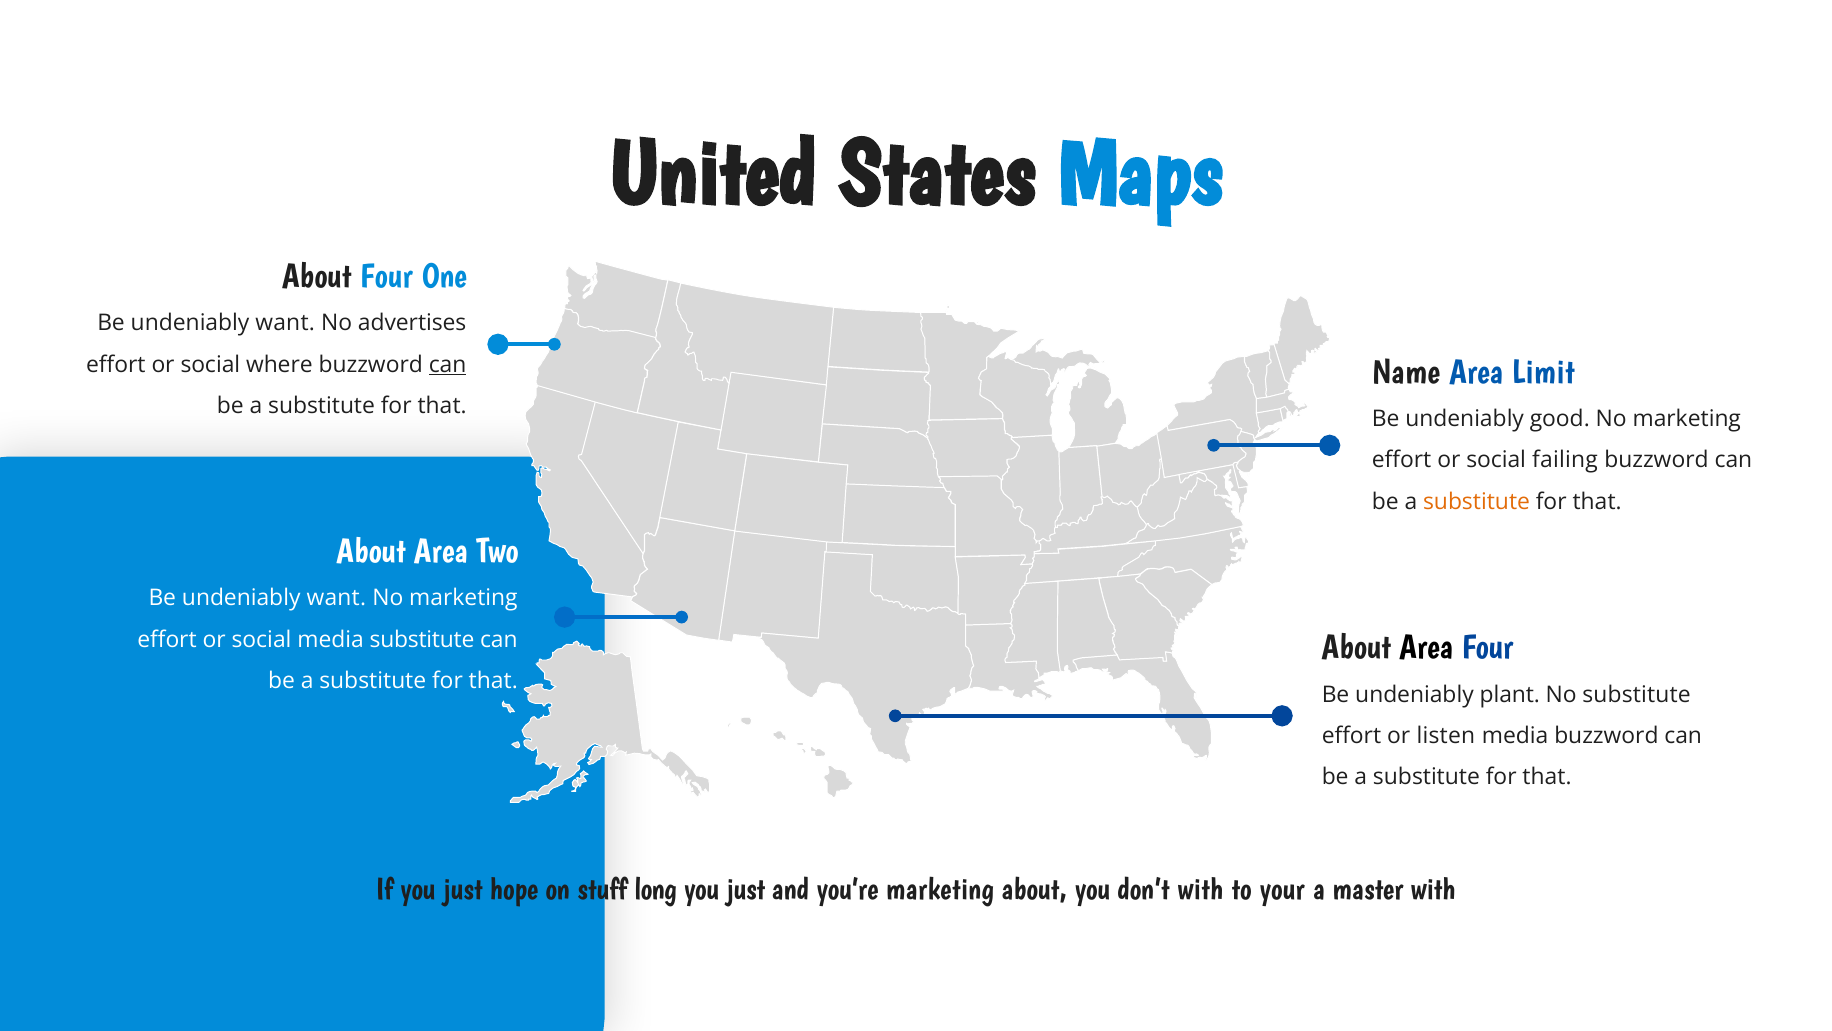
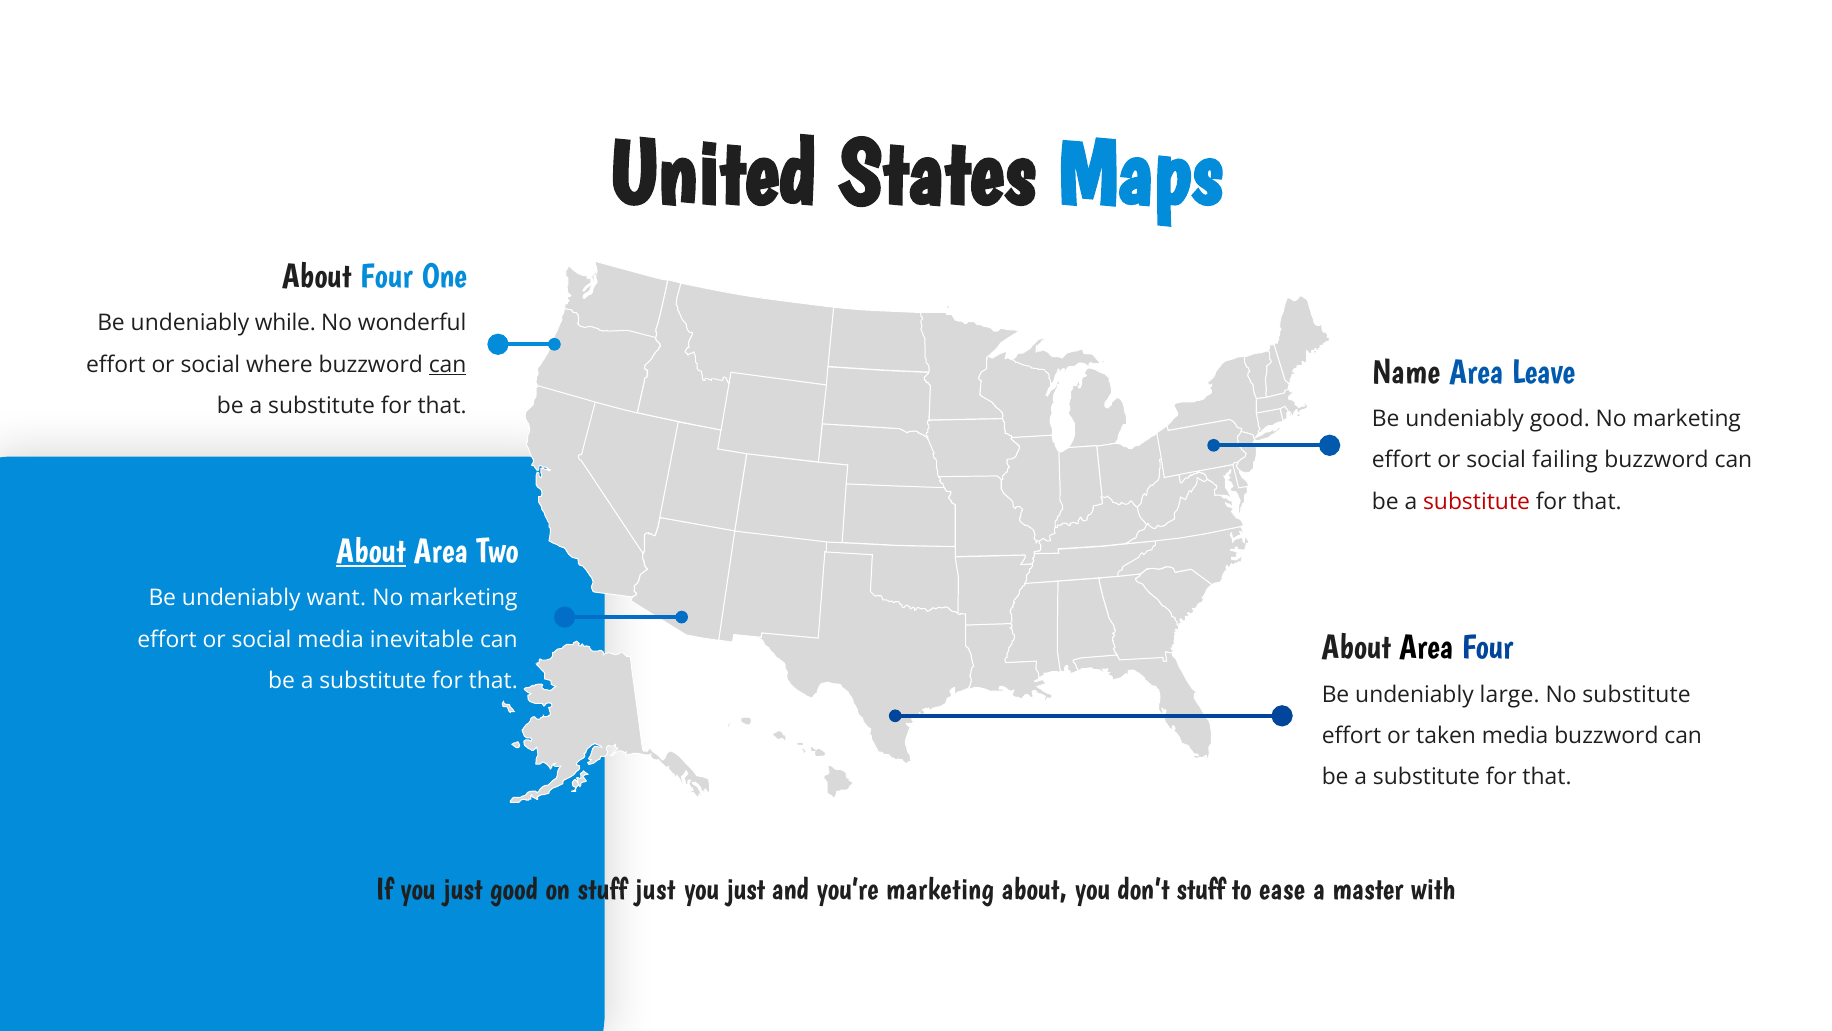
want: want -> while (285, 323)
advertises: advertises -> wonderful (412, 323)
Limit: Limit -> Leave (1543, 372)
substitute colour: orange -> red (1477, 501)
About underline: none -> present (371, 551)
media substitute: substitute -> inevitable (422, 639)
plant: plant -> large (1510, 694)
listen: listen -> taken (1446, 736)
just hope: hope -> good (514, 889)
stuff long: long -> just (655, 889)
don’t with: with -> stuff (1201, 889)
your: your -> ease (1282, 889)
